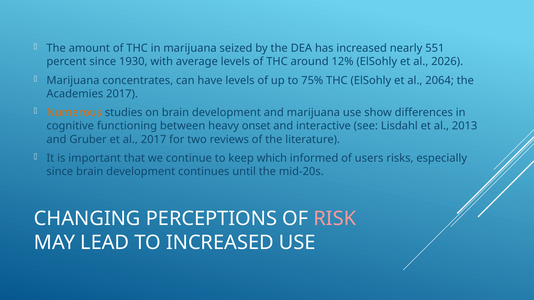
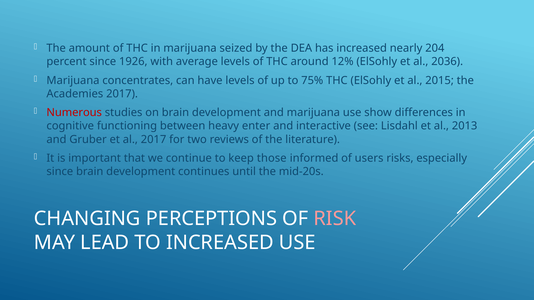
551: 551 -> 204 (435, 48)
1930: 1930 -> 1926 (133, 62)
2026: 2026 -> 2036 (447, 62)
2064: 2064 -> 2015 (440, 80)
Numerous colour: orange -> red (74, 113)
onset: onset -> enter (256, 126)
which: which -> those (272, 158)
